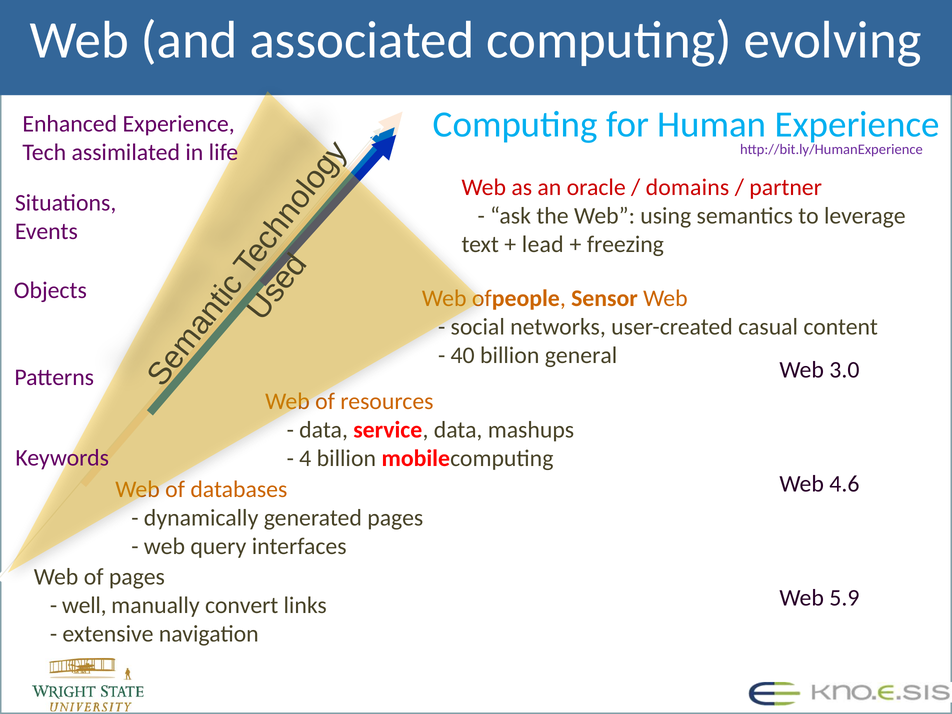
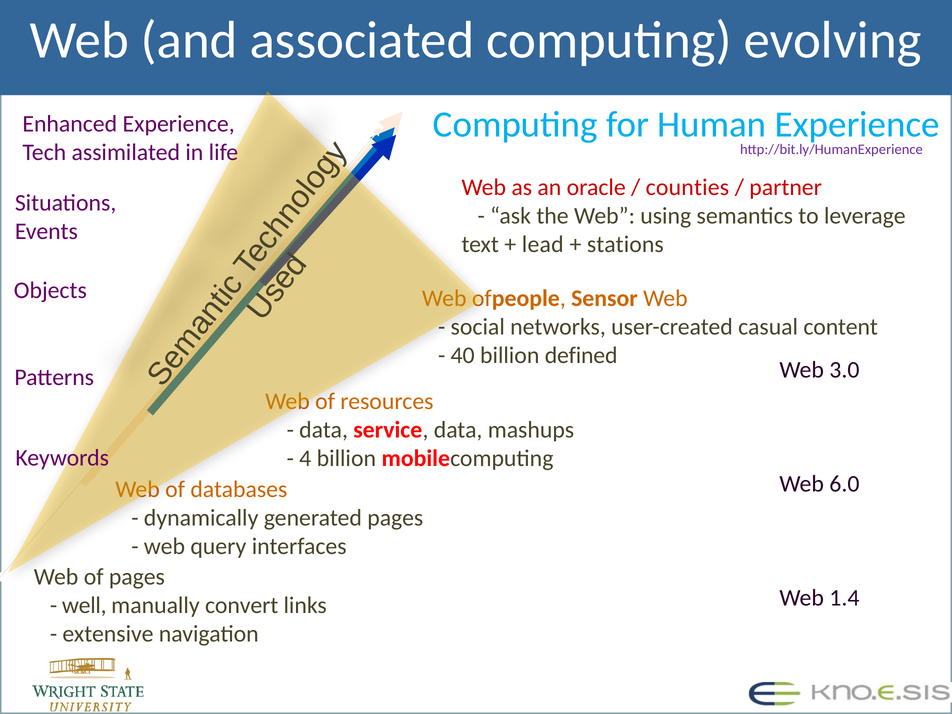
domains: domains -> counties (687, 187)
freezing: freezing -> stations (625, 244)
general: general -> defined (581, 355)
4.6: 4.6 -> 6.0 (844, 484)
5.9: 5.9 -> 1.4 (844, 598)
